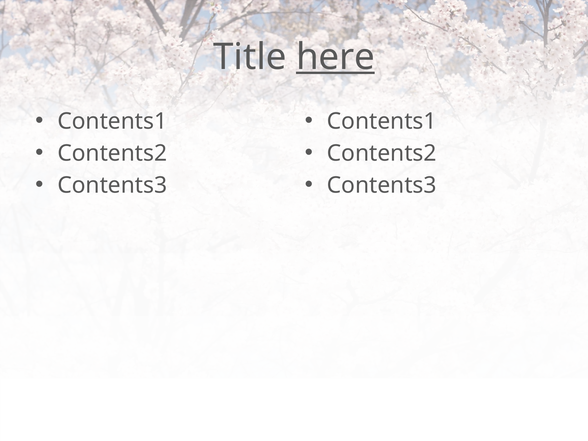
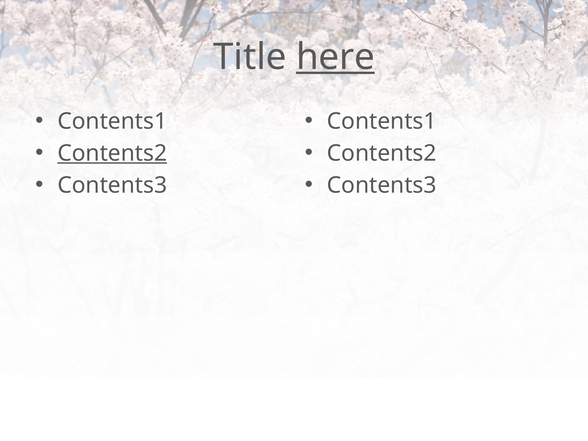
Contents2 underline: none -> present (112, 153)
